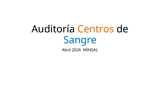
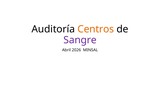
Sangre colour: blue -> purple (80, 40)
